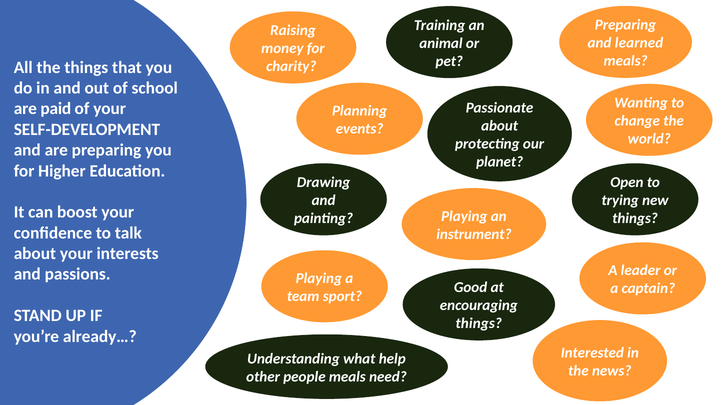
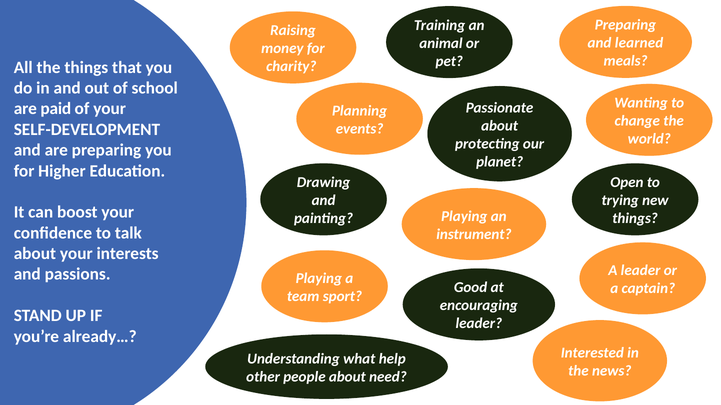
things: things -> leader (479, 324)
people meals: meals -> about (347, 377)
